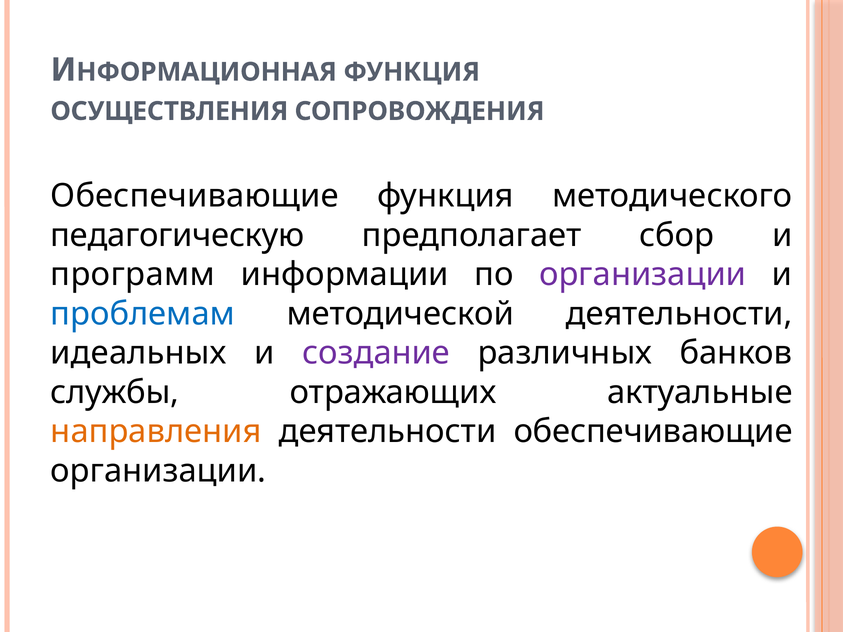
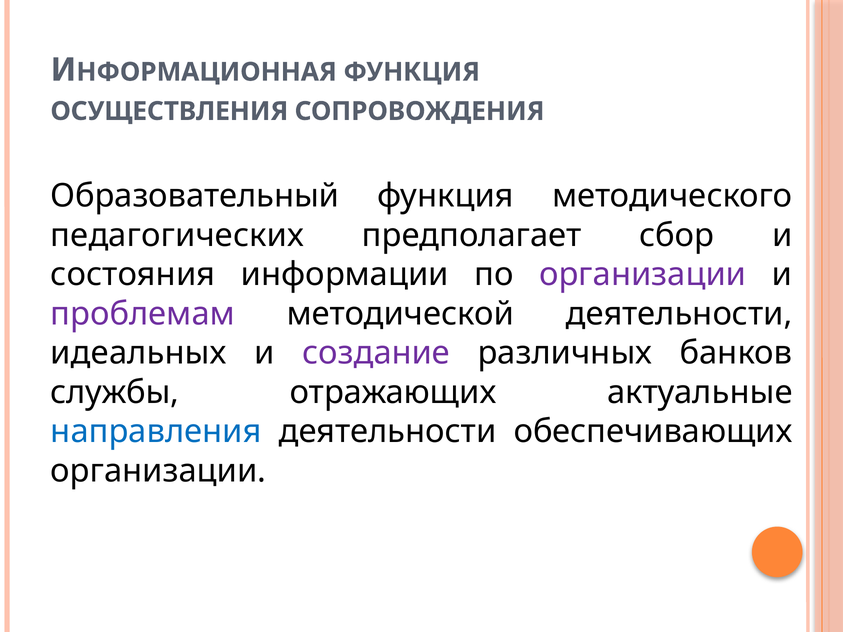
Обеспечивающие: Обеспечивающие -> Образовательный (195, 196)
педагогическую: педагогическую -> педагогических (177, 235)
программ: программ -> состояния (133, 275)
проблемам colour: blue -> purple (143, 314)
направления colour: orange -> blue (156, 432)
деятельности обеспечивающие: обеспечивающие -> обеспечивающих (653, 432)
